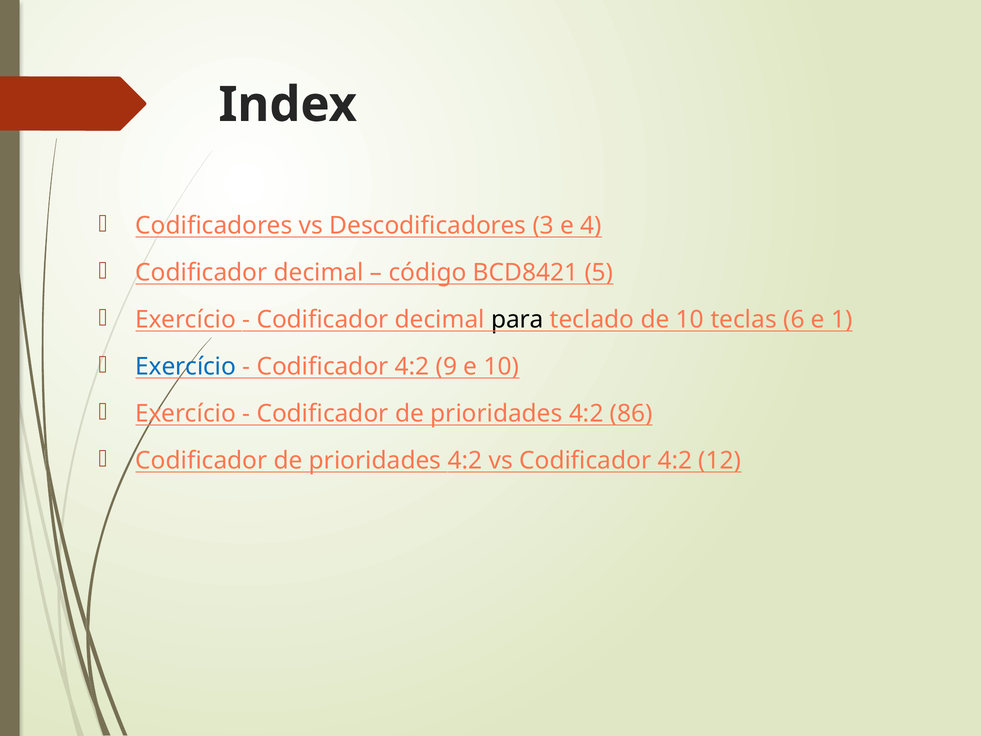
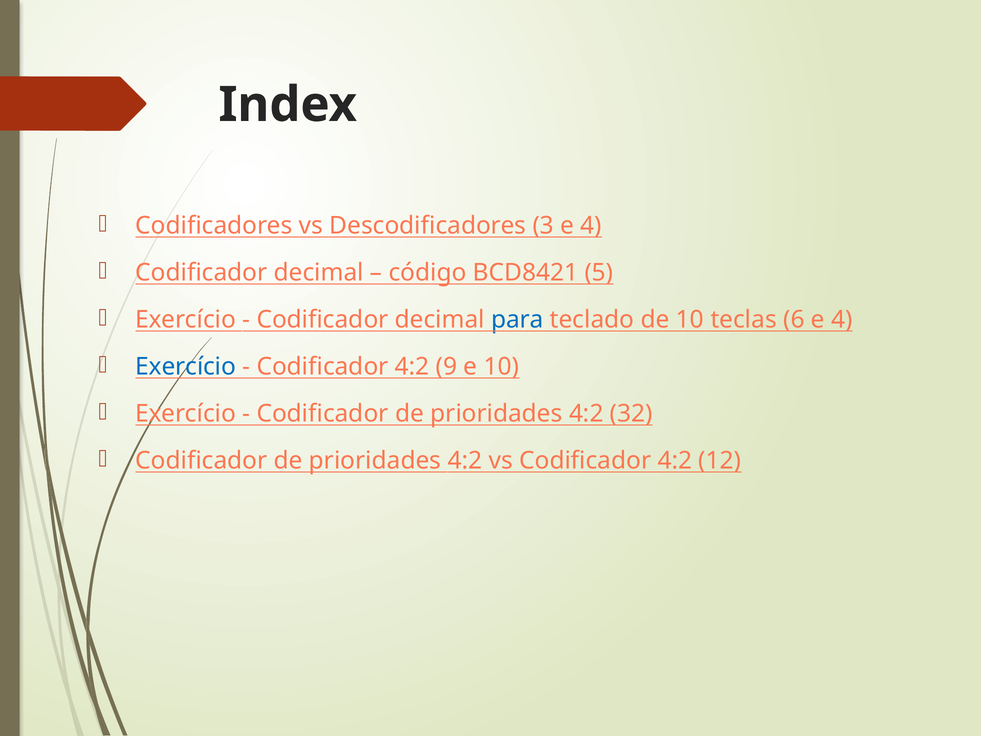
para colour: black -> blue (517, 320)
6 e 1: 1 -> 4 (842, 320)
86: 86 -> 32 (631, 414)
